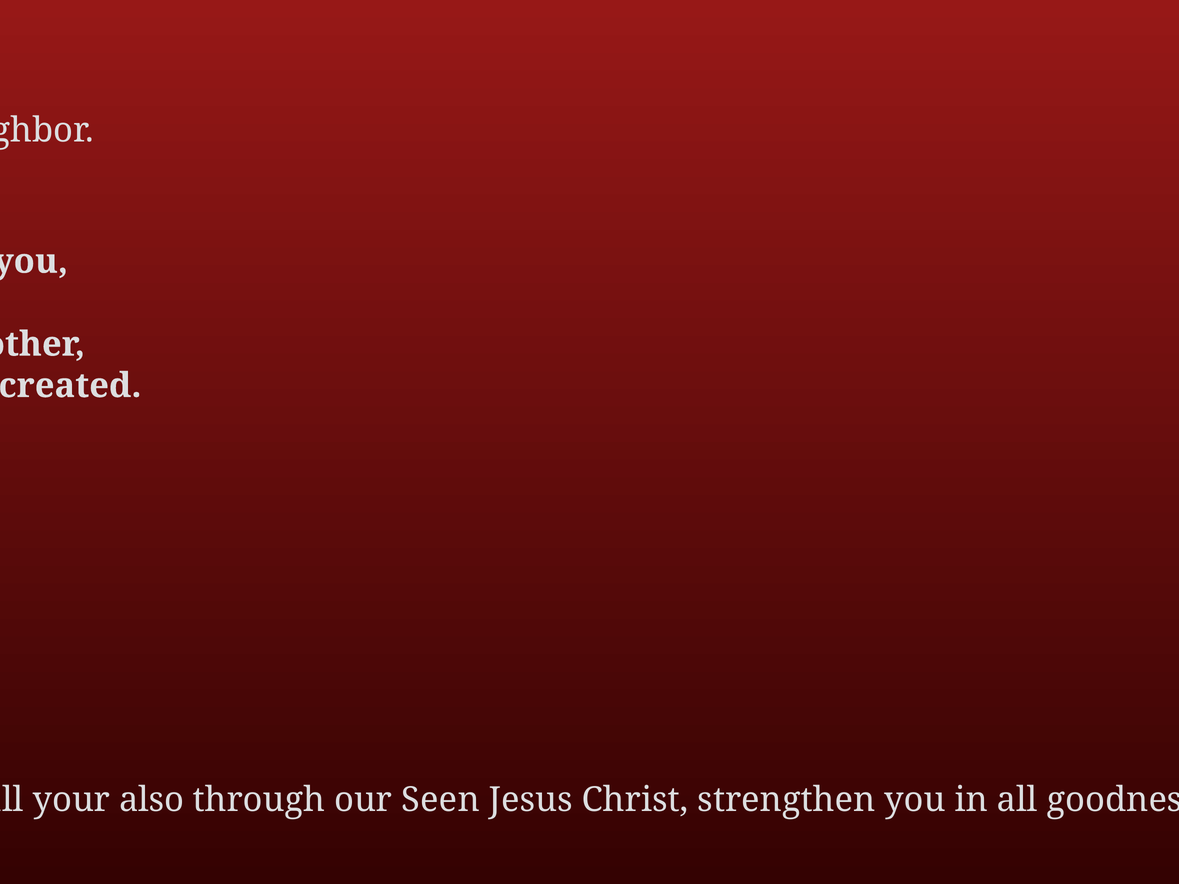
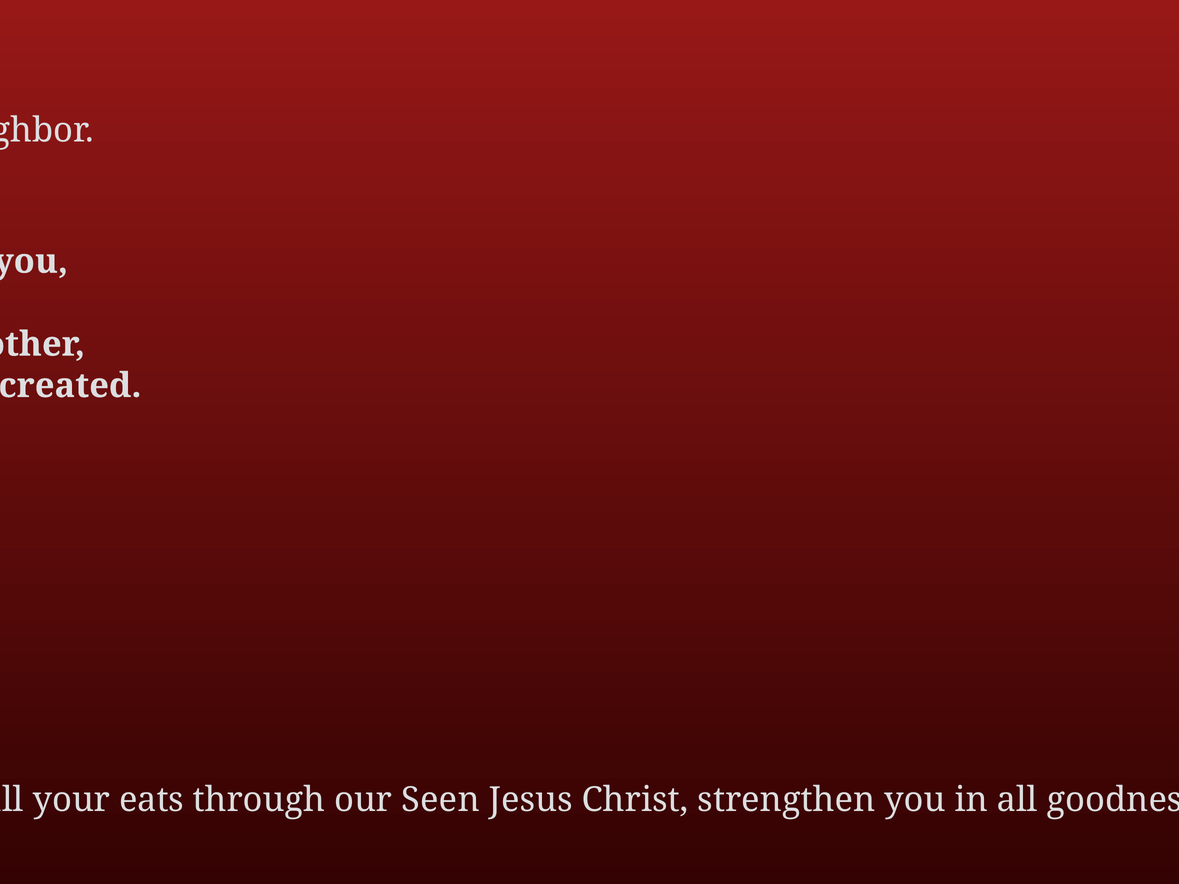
also: also -> eats (152, 800)
